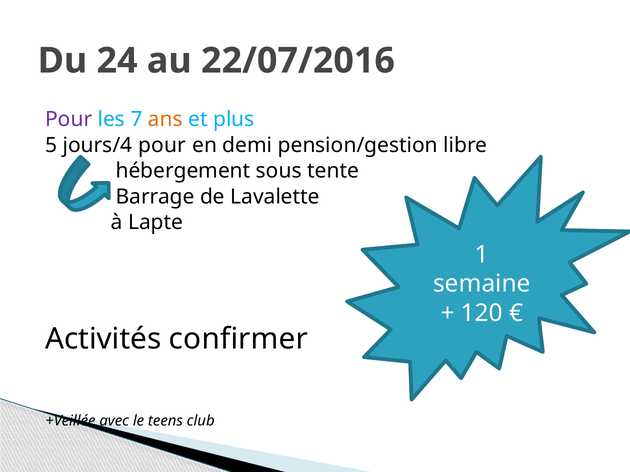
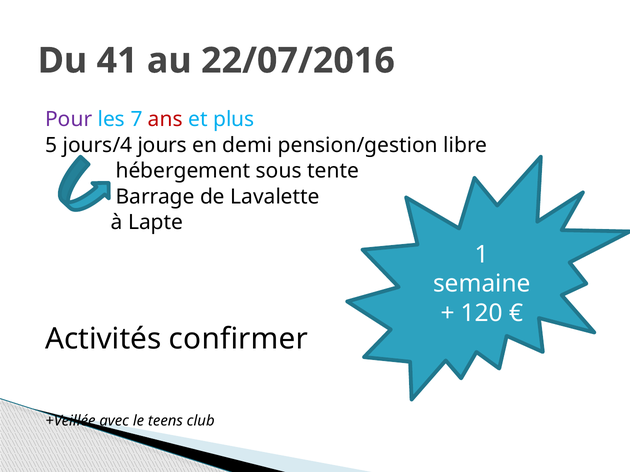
24: 24 -> 41 (117, 61)
ans colour: orange -> red (165, 119)
pour: pour -> jours (162, 145)
